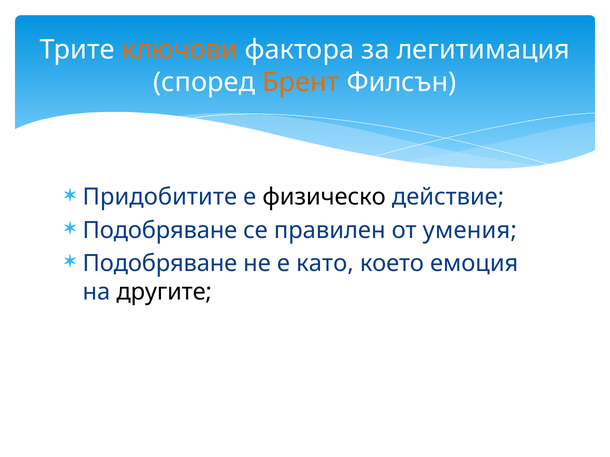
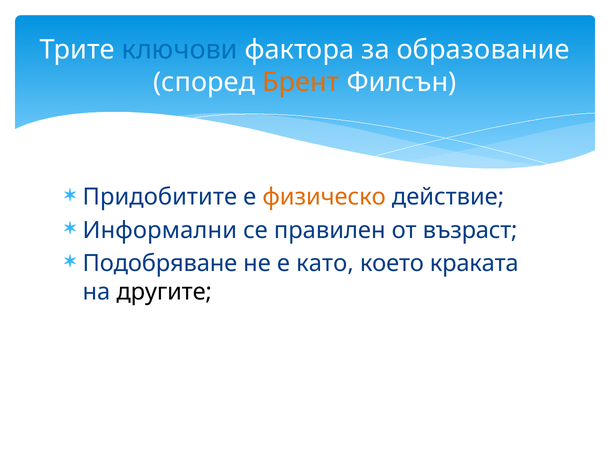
ключови colour: orange -> blue (180, 50)
легитимация: легитимация -> образование (483, 50)
физическо colour: black -> orange (324, 197)
Подобряване: Подобряване -> Информални (160, 231)
умения: умения -> възраст (470, 231)
емоция: емоция -> краката (474, 264)
